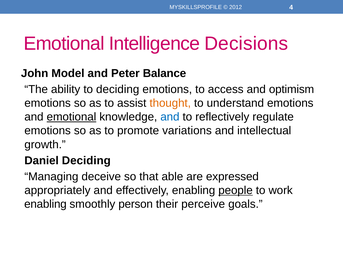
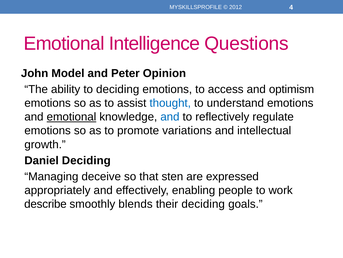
Decisions: Decisions -> Questions (246, 43)
Balance: Balance -> Opinion (164, 73)
thought colour: orange -> blue (170, 103)
able: able -> sten (172, 176)
people underline: present -> none (236, 190)
enabling: enabling -> describe (45, 203)
person: person -> blends (136, 203)
their perceive: perceive -> deciding (203, 203)
